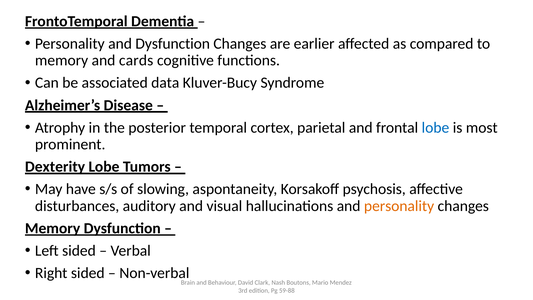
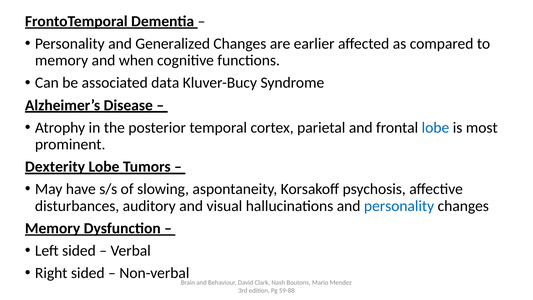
and Dysfunction: Dysfunction -> Generalized (173, 44)
cards: cards -> when (136, 60)
personality colour: orange -> blue (399, 206)
